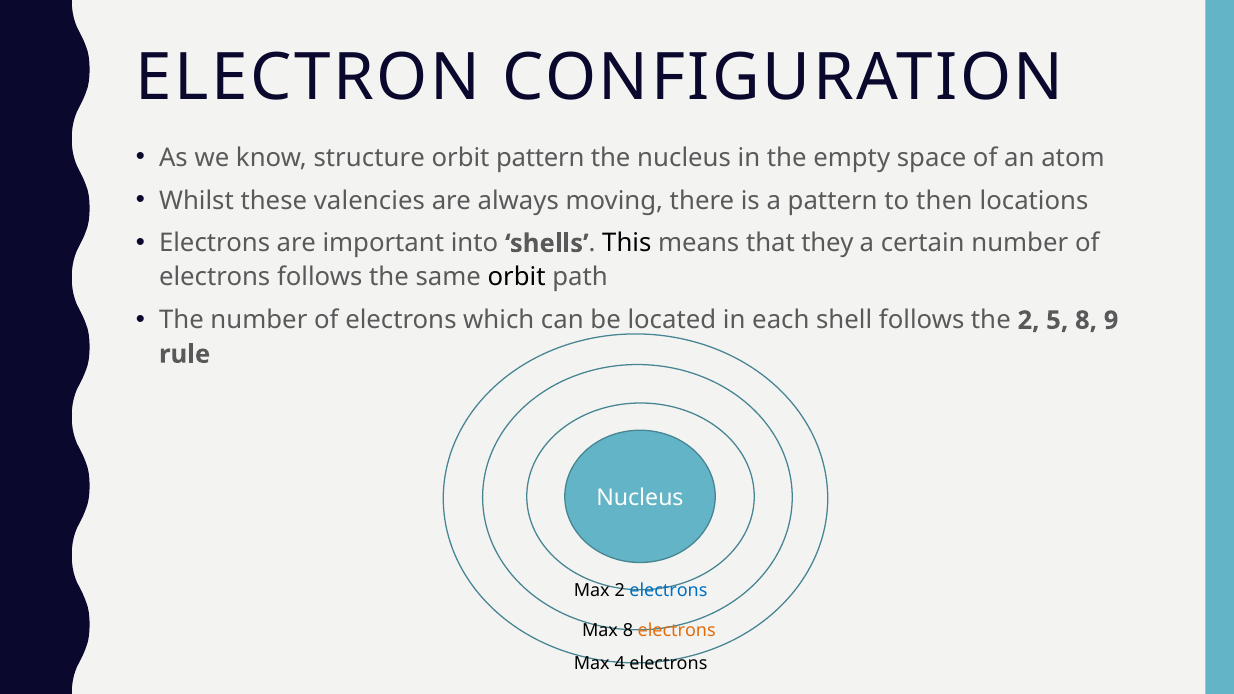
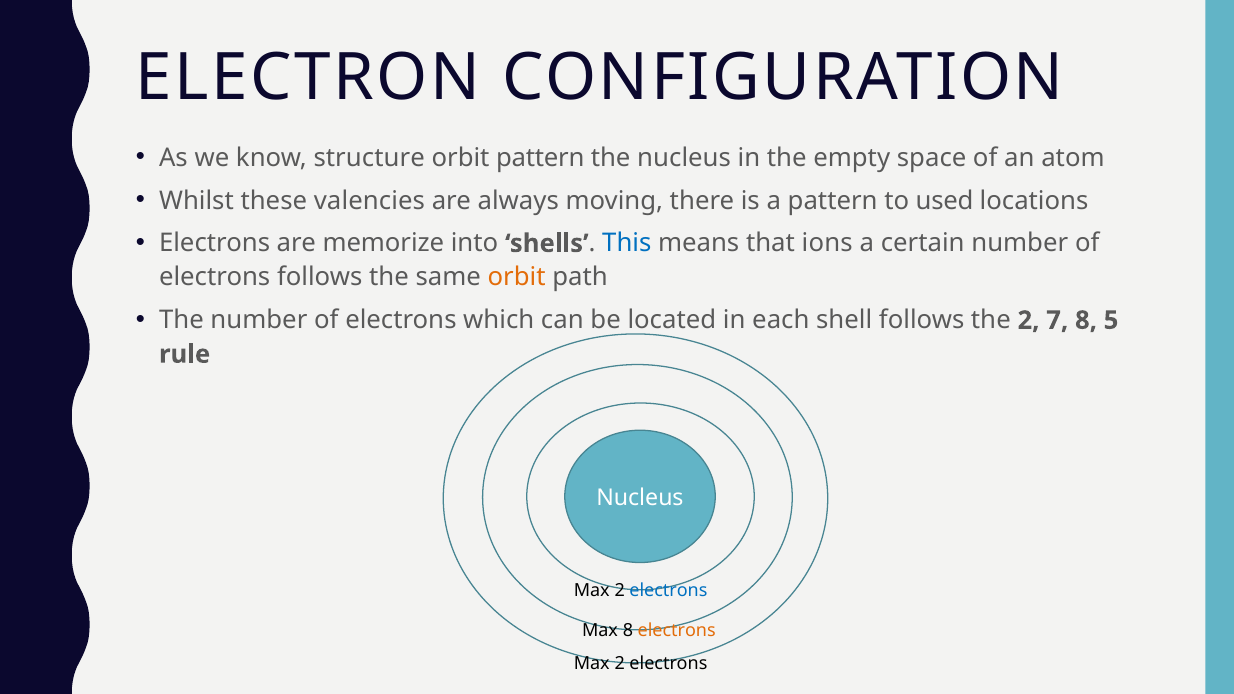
then: then -> used (945, 201)
important: important -> memorize (383, 244)
This colour: black -> blue (627, 244)
they: they -> ions (827, 244)
orbit colour: black -> orange (517, 277)
5: 5 -> 7 (1057, 320)
9: 9 -> 5 (1111, 320)
4: 4 -> 2 (620, 664)
